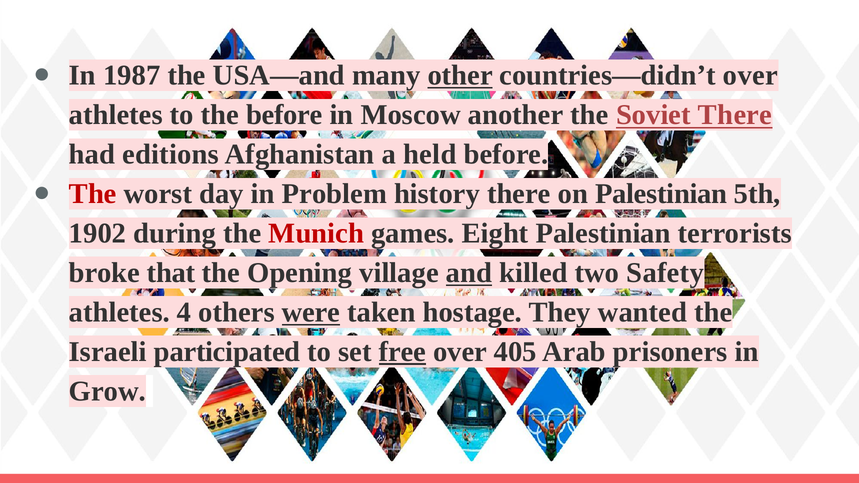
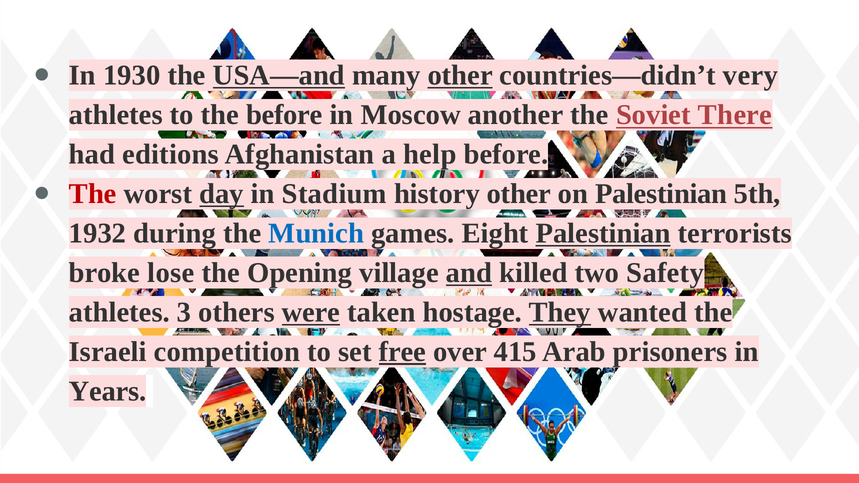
1987: 1987 -> 1930 (132, 75)
USA—and underline: none -> present (279, 75)
countries—didn’t over: over -> very (750, 75)
held: held -> help (430, 154)
day underline: none -> present (222, 194)
Problem: Problem -> Stadium (334, 194)
history there: there -> other (519, 194)
1902: 1902 -> 1932 (98, 233)
Munich colour: red -> blue (316, 233)
Palestinian underline: none -> present (603, 233)
that: that -> lose (171, 273)
4: 4 -> 3 (184, 312)
They underline: none -> present (560, 312)
participated: participated -> competition (227, 352)
405: 405 -> 415 (515, 352)
Grow: Grow -> Years (108, 391)
